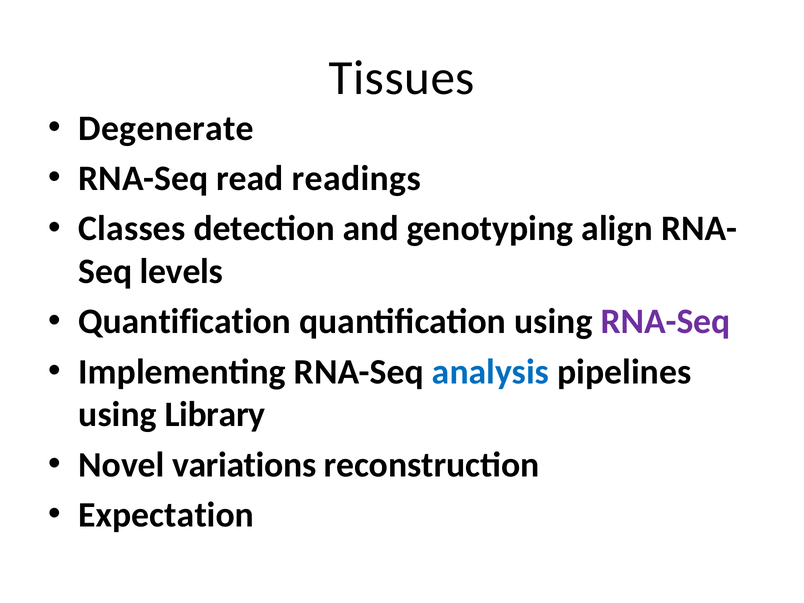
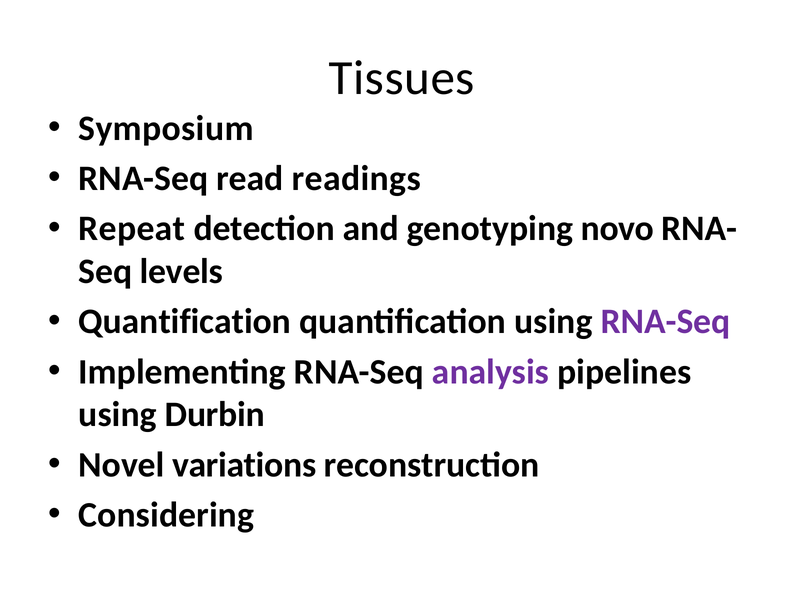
Degenerate: Degenerate -> Symposium (166, 128)
Classes: Classes -> Repeat (132, 229)
align: align -> novo (617, 229)
analysis colour: blue -> purple (491, 372)
Library: Library -> Durbin (215, 415)
Expectation: Expectation -> Considering (166, 515)
